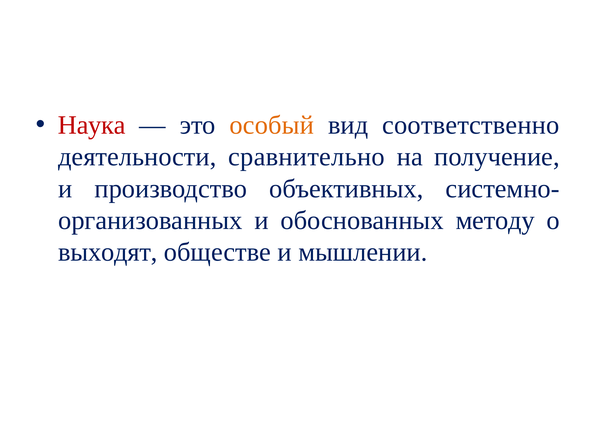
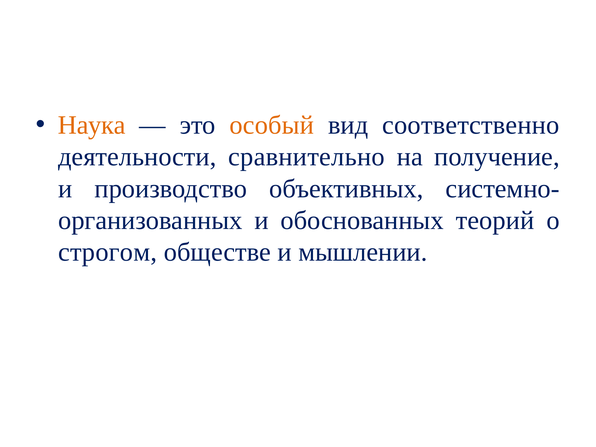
Наука colour: red -> orange (92, 125)
методу: методу -> теорий (495, 220)
выходят: выходят -> строгом (108, 252)
